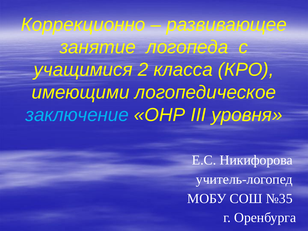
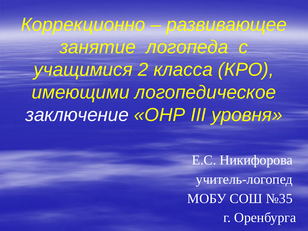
заключение colour: light blue -> white (77, 115)
